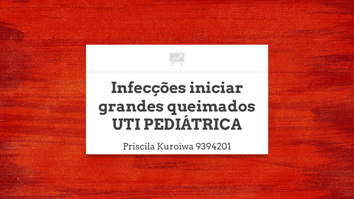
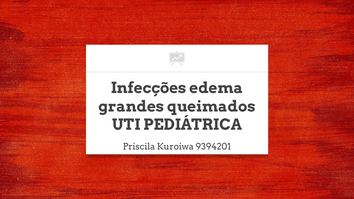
iniciar: iniciar -> edema (216, 88)
